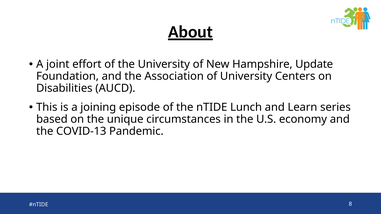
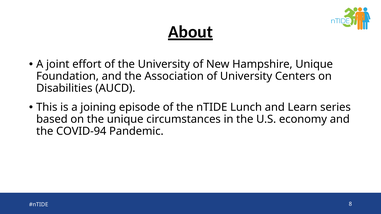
Hampshire Update: Update -> Unique (314, 64)
COVID-13: COVID-13 -> COVID-94 (81, 131)
